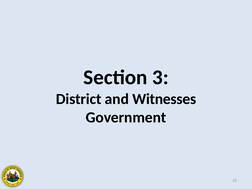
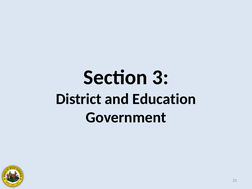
Witnesses: Witnesses -> Education (164, 99)
